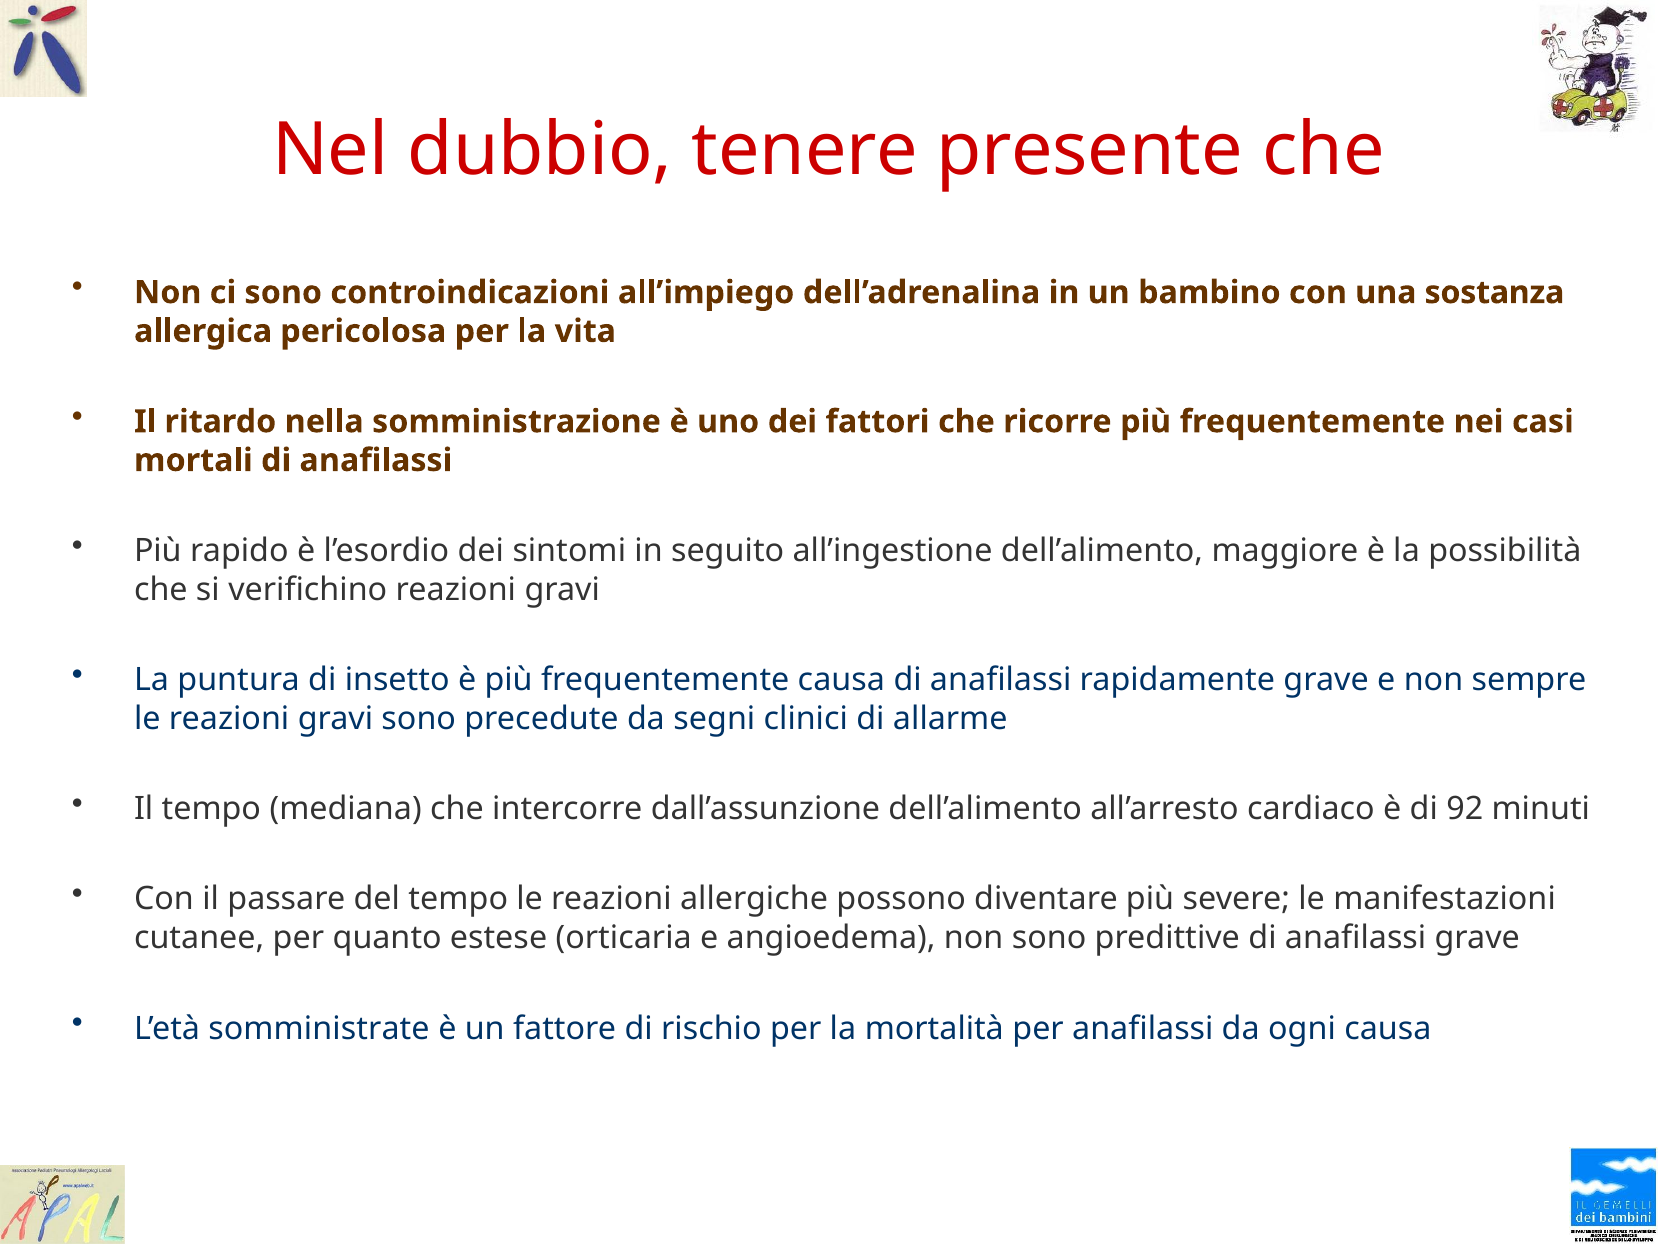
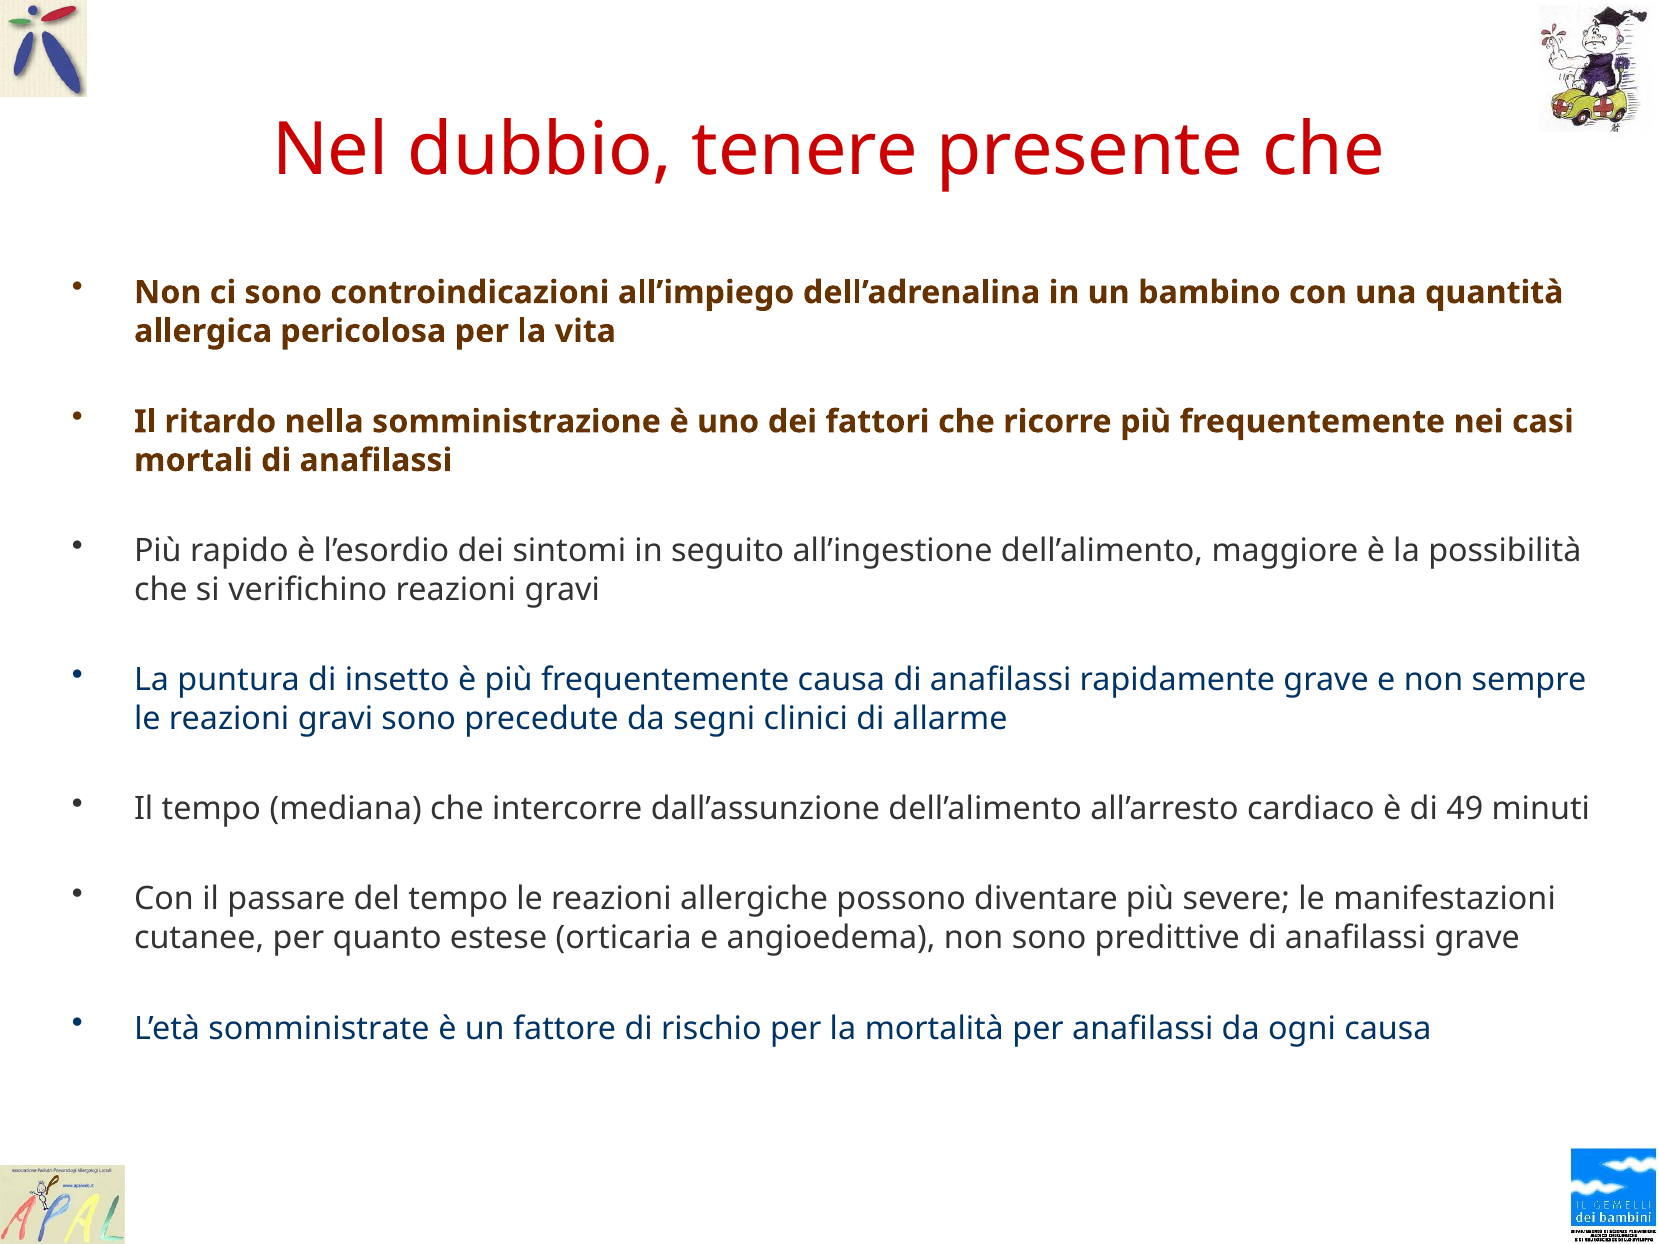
sostanza: sostanza -> quantità (1494, 292)
92: 92 -> 49 (1465, 809)
